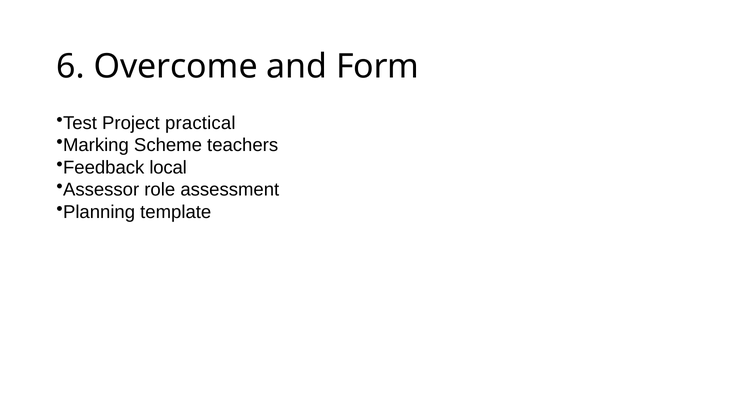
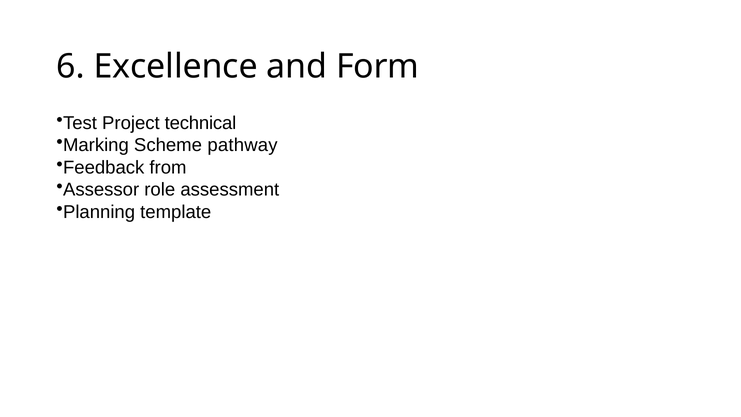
Overcome: Overcome -> Excellence (176, 67)
practical: practical -> technical (200, 123)
teachers: teachers -> pathway (243, 145)
local: local -> from (168, 167)
